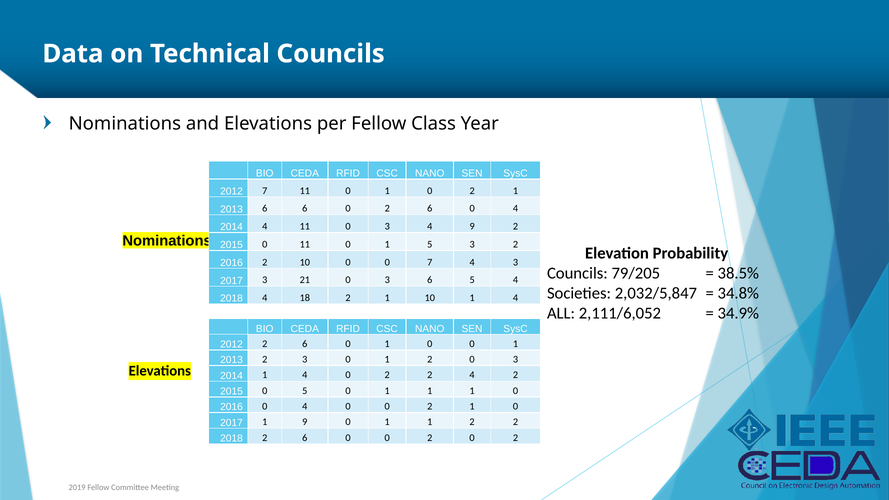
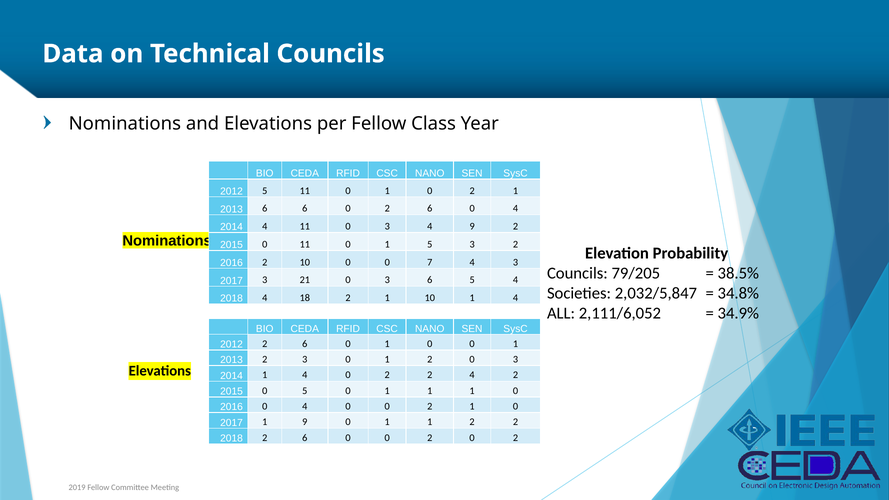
2012 7: 7 -> 5 (265, 191)
